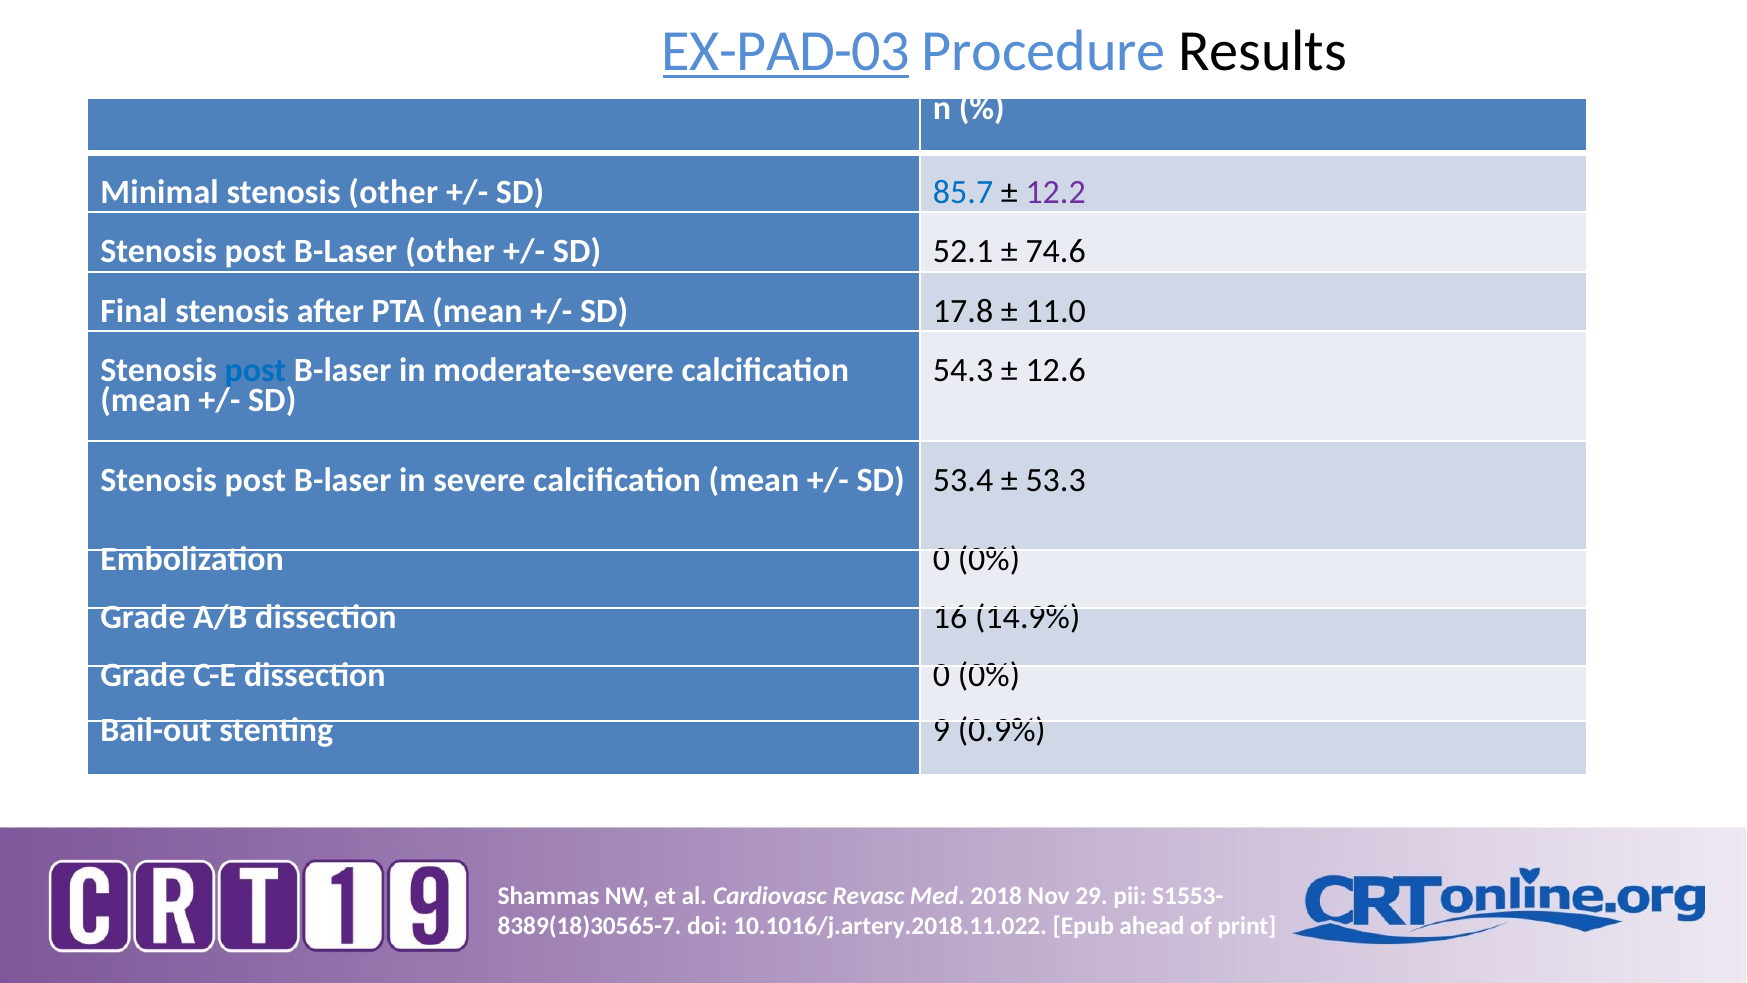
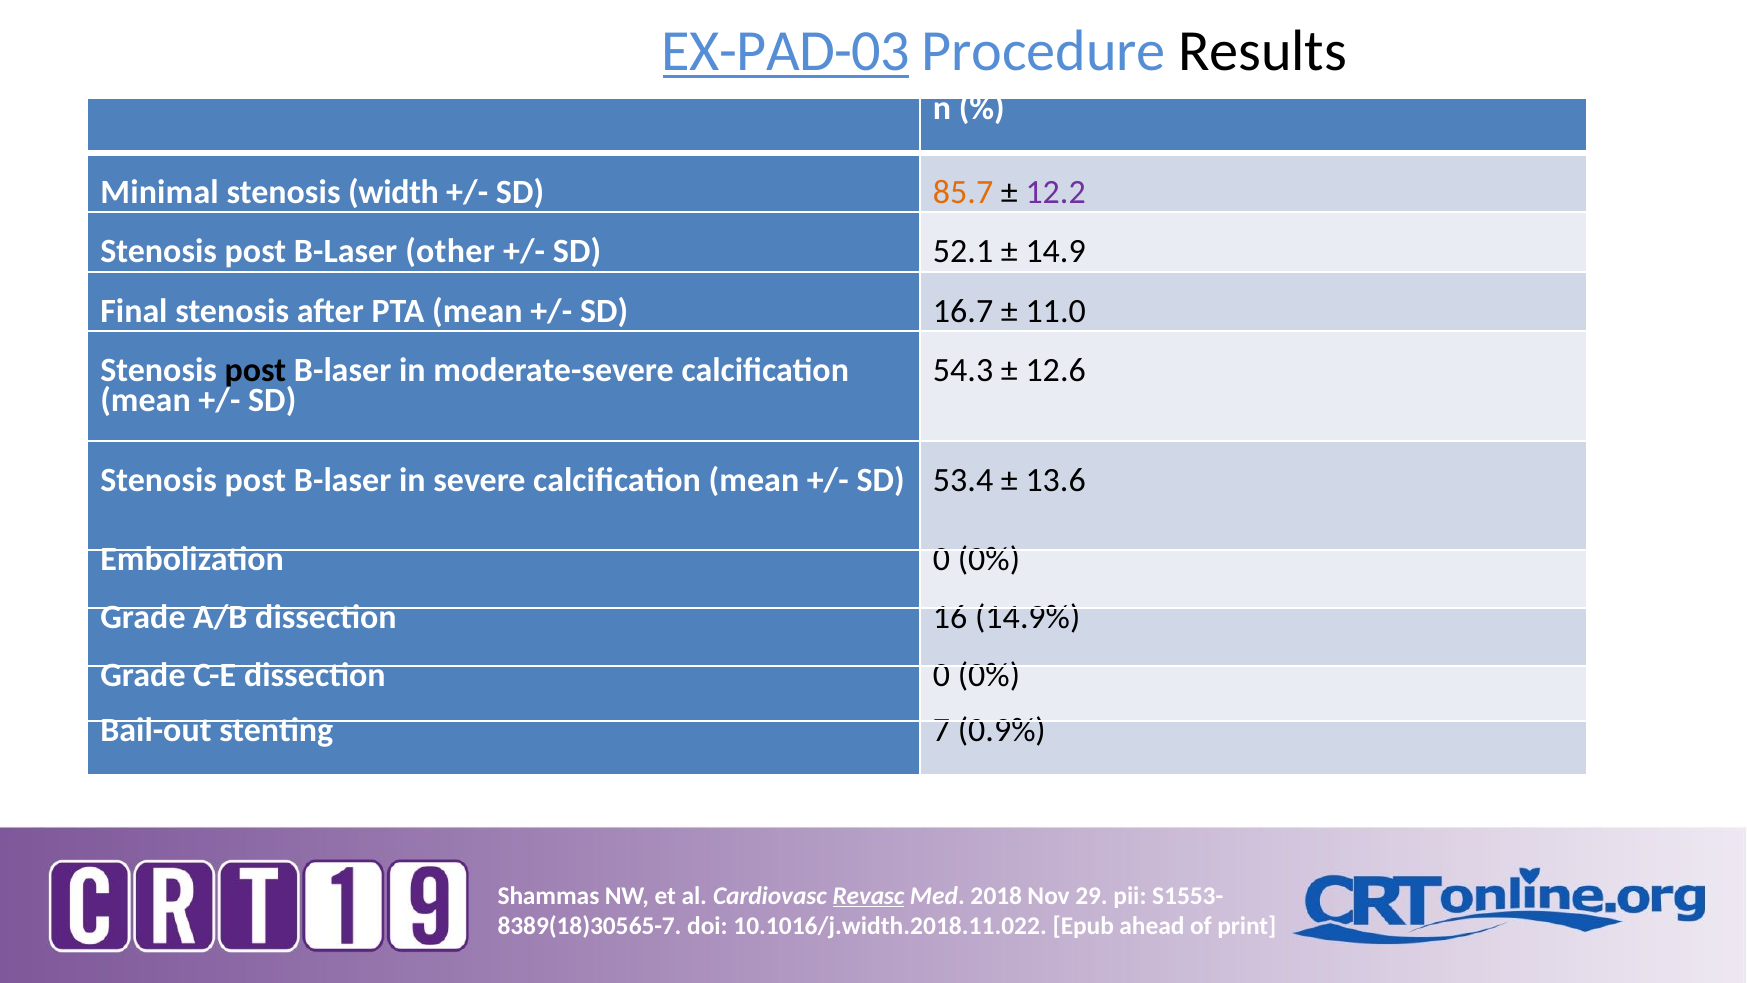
stenosis other: other -> width (394, 192)
85.7 colour: blue -> orange (963, 192)
74.6: 74.6 -> 14.9 (1056, 252)
17.8: 17.8 -> 16.7 (963, 311)
post colour: blue -> black (255, 371)
53.3: 53.3 -> 13.6 (1056, 480)
9: 9 -> 7 (942, 730)
Revasc underline: none -> present (868, 895)
10.1016/j.artery.2018.11.022: 10.1016/j.artery.2018.11.022 -> 10.1016/j.width.2018.11.022 (890, 926)
